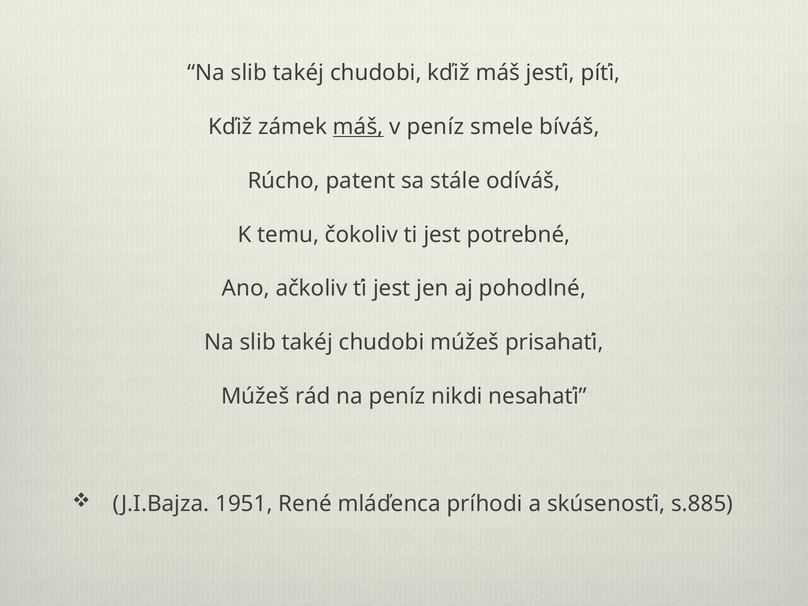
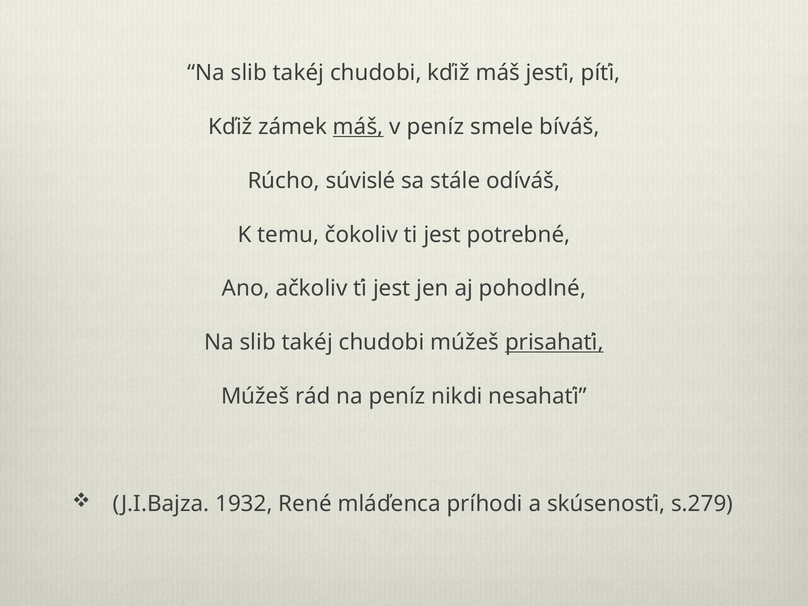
patent: patent -> súvislé (361, 181)
prisahaťi underline: none -> present (554, 342)
1951: 1951 -> 1932 (244, 504)
s.885: s.885 -> s.279 (702, 504)
